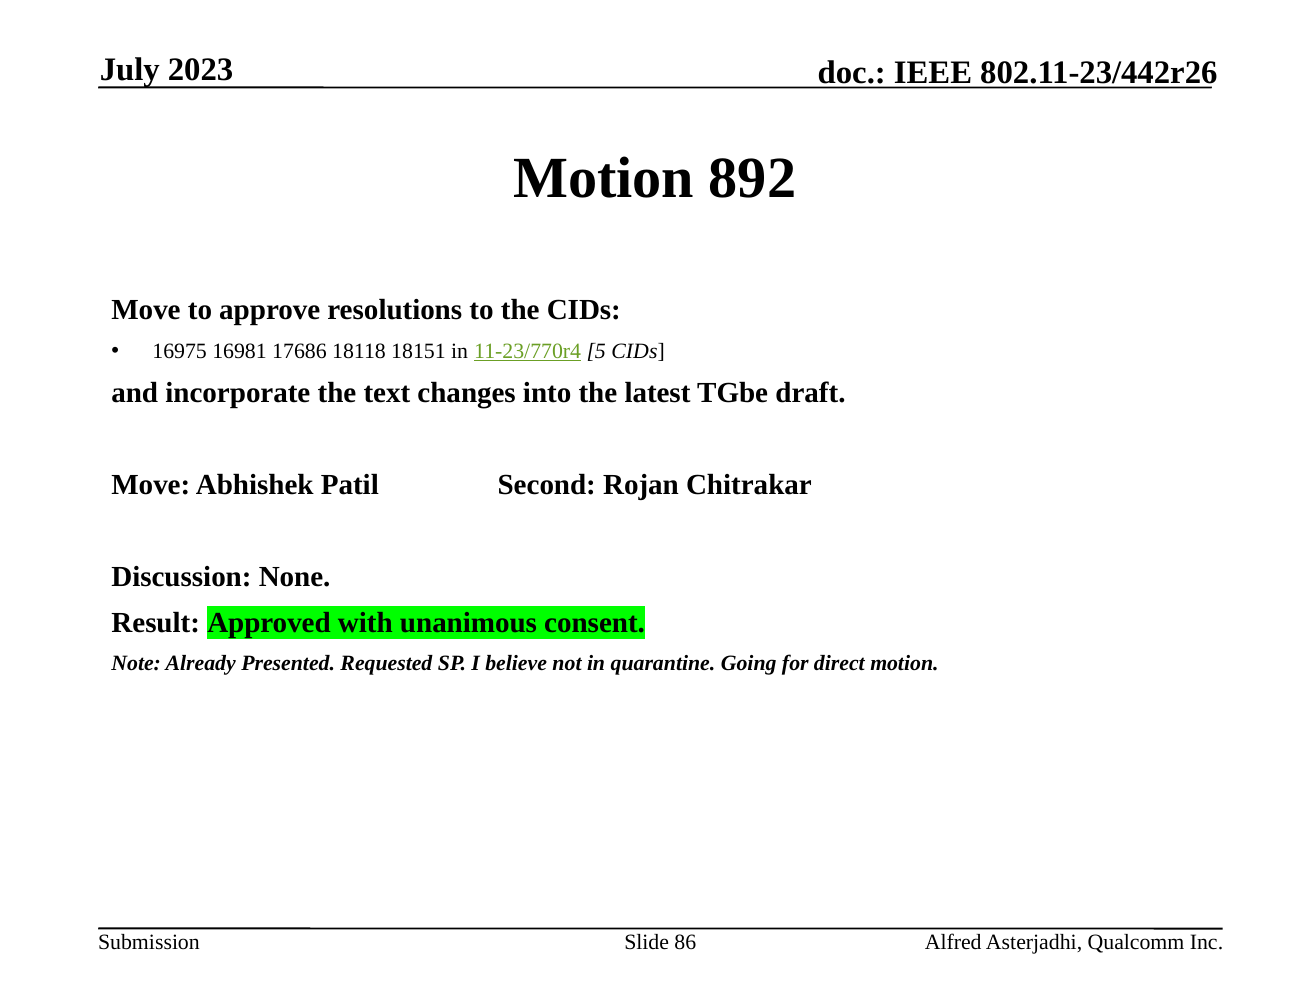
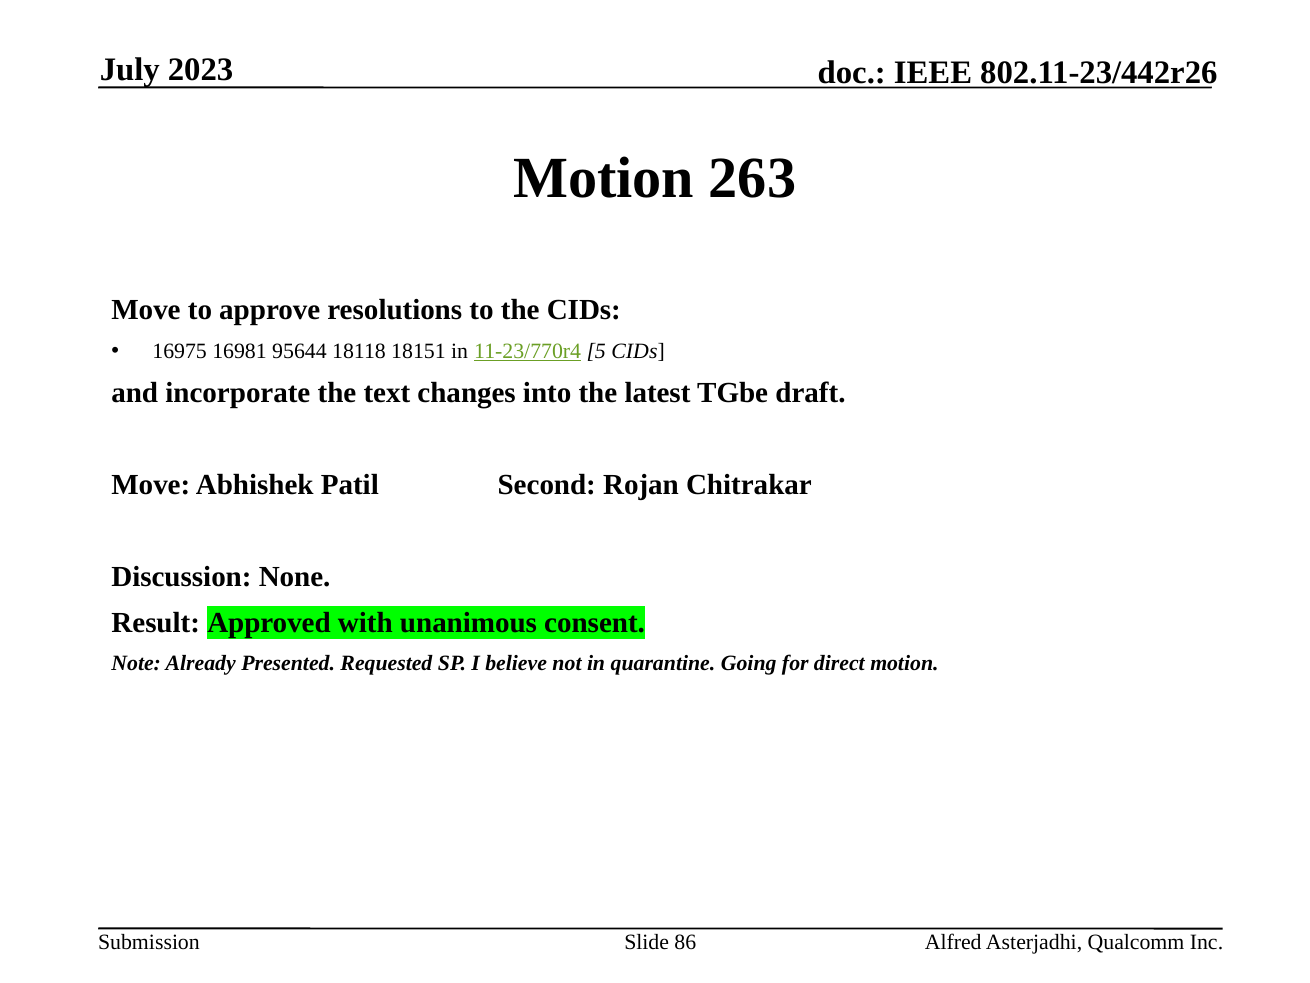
892: 892 -> 263 (753, 179)
17686: 17686 -> 95644 (299, 351)
